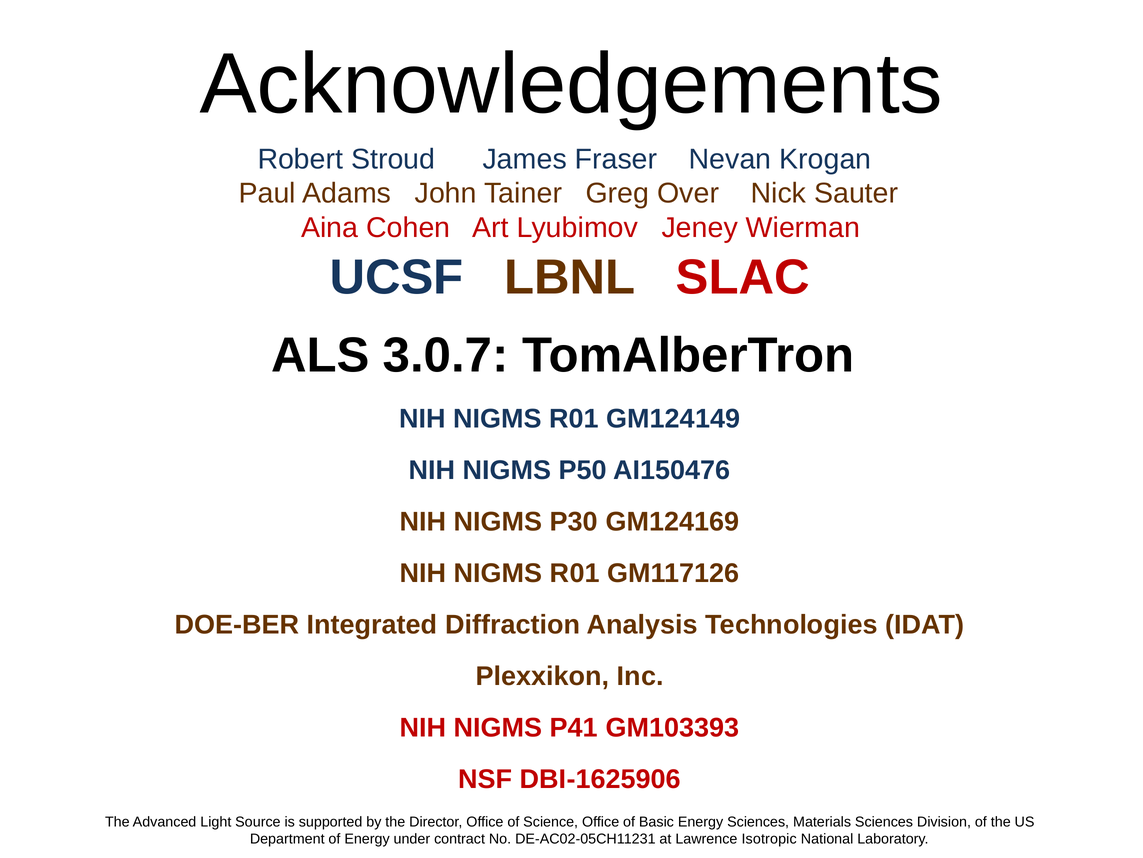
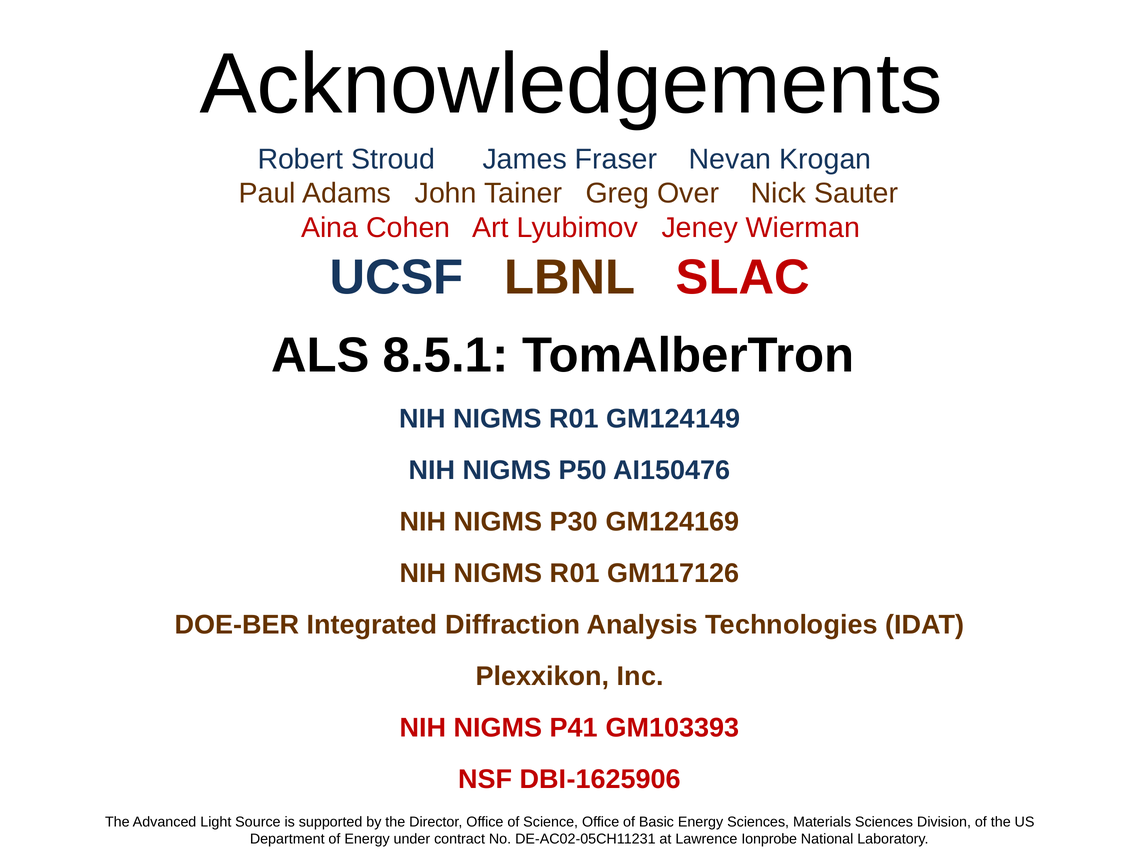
3.0.7: 3.0.7 -> 8.5.1 (446, 355)
Isotropic: Isotropic -> Ionprobe (769, 839)
